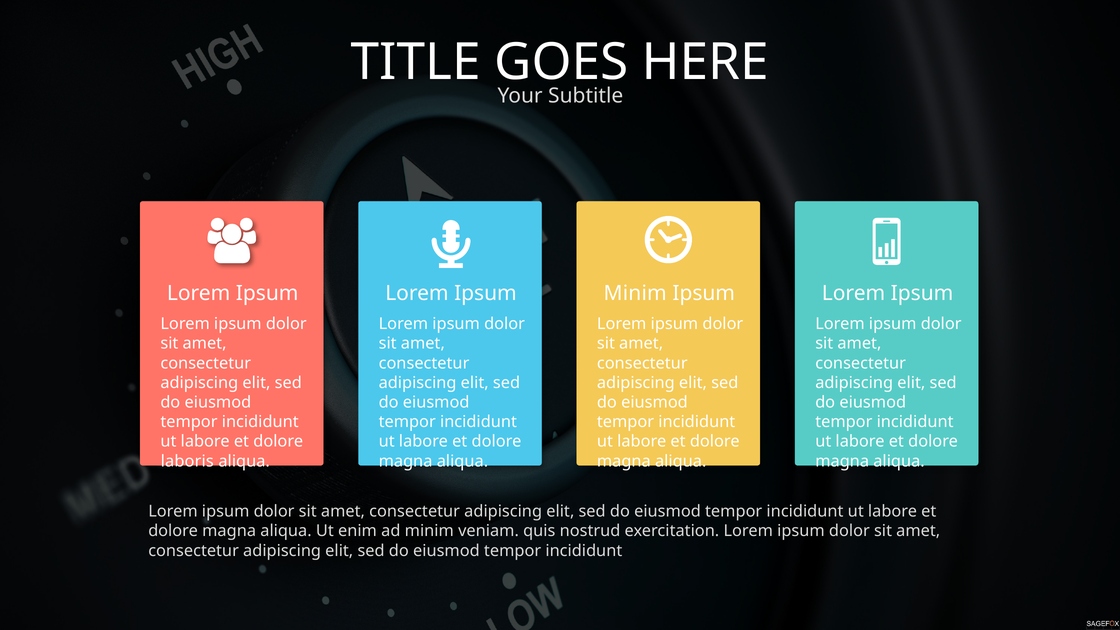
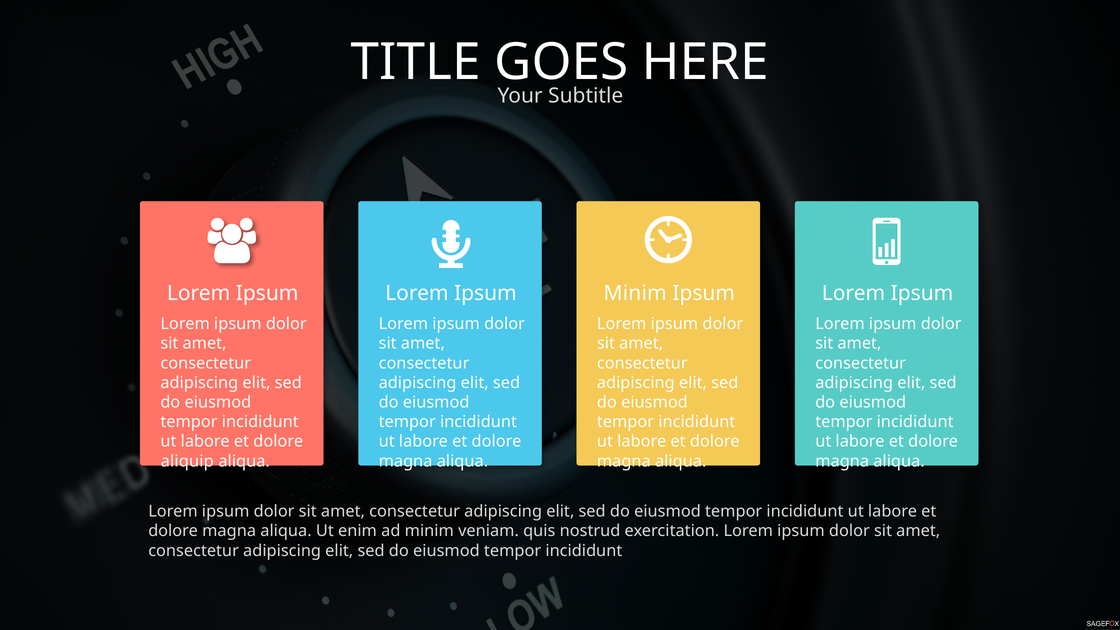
laboris: laboris -> aliquip (187, 461)
